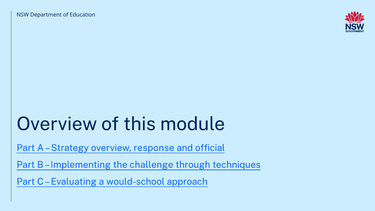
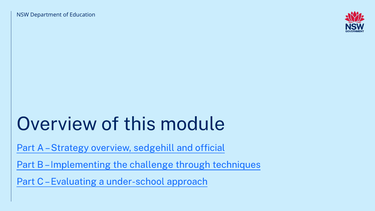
response: response -> sedgehill (154, 148)
would-school: would-school -> under-school (135, 182)
